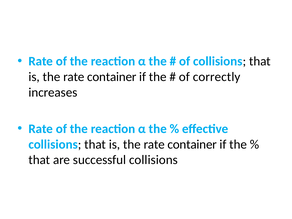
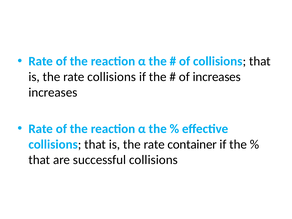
container: container -> collisions (112, 77)
of correctly: correctly -> increases (217, 77)
